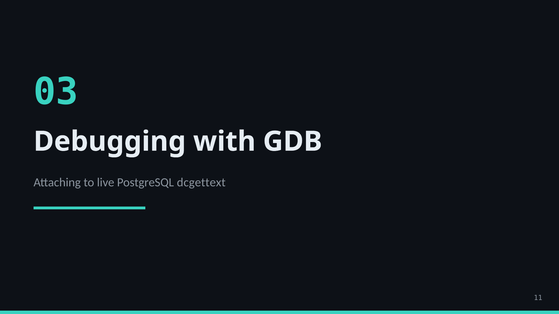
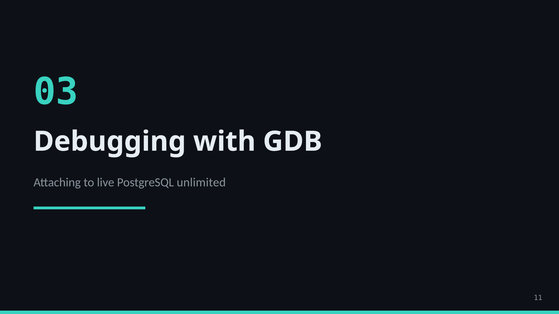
dcgettext: dcgettext -> unlimited (201, 183)
